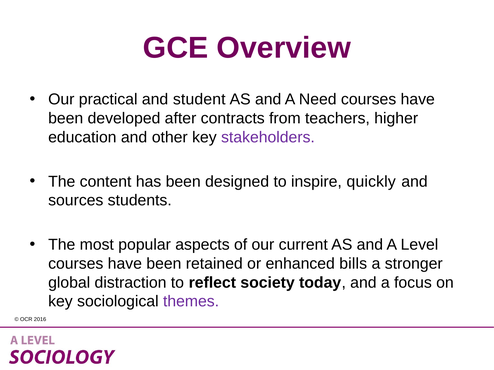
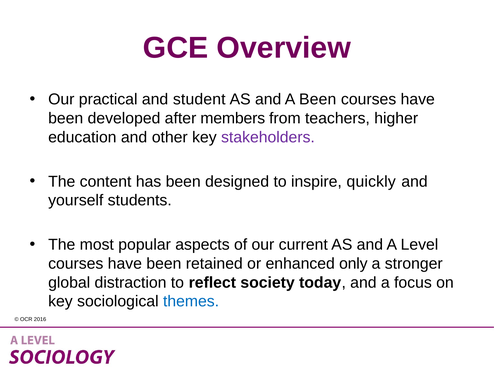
A Need: Need -> Been (318, 99)
contracts: contracts -> members (233, 118)
sources: sources -> yourself (76, 201)
bills: bills -> only (353, 264)
themes colour: purple -> blue (191, 302)
